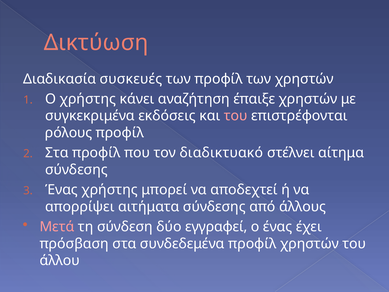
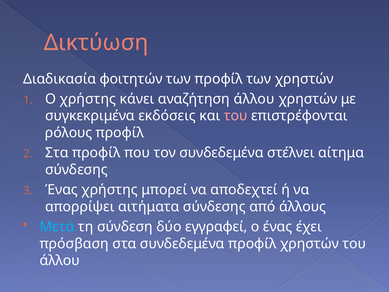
συσκευές: συσκευές -> φοιτητών (131, 79)
αναζήτηση έπαιξε: έπαιξε -> άλλου (254, 99)
τον διαδικτυακό: διαδικτυακό -> συνδεδεμένα (221, 153)
Μετά colour: pink -> light blue (57, 227)
